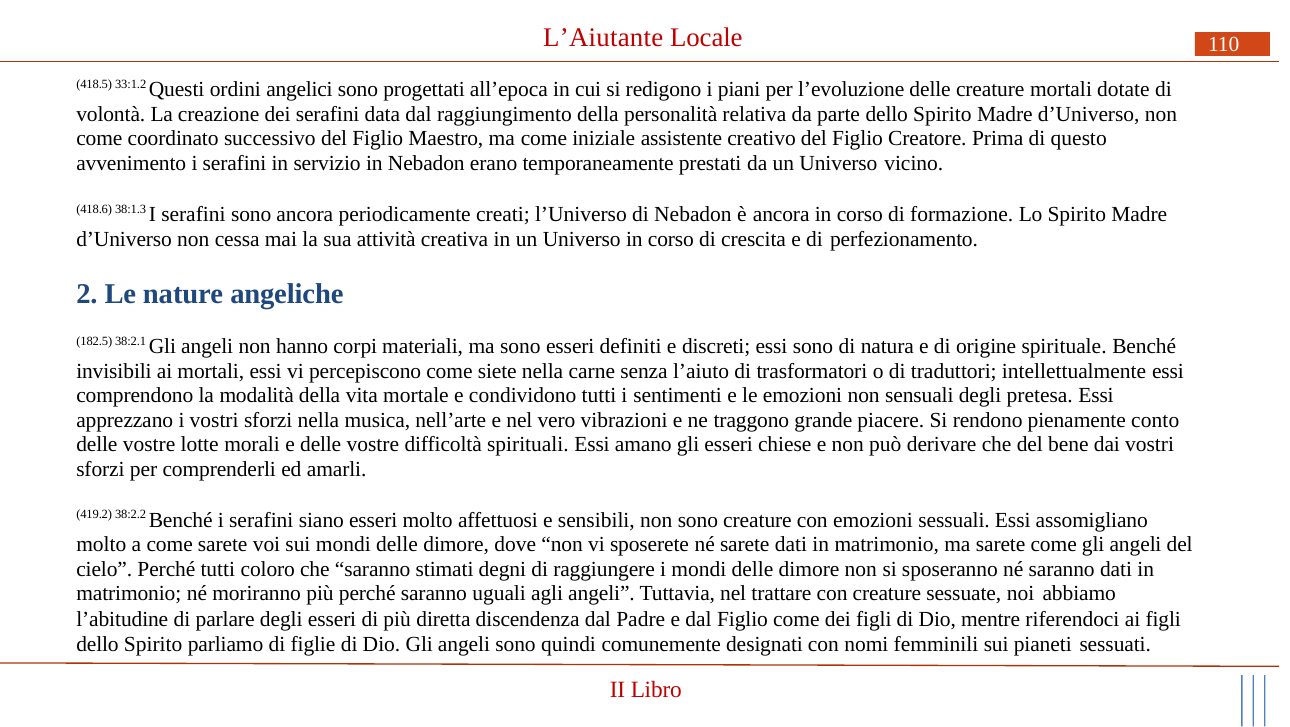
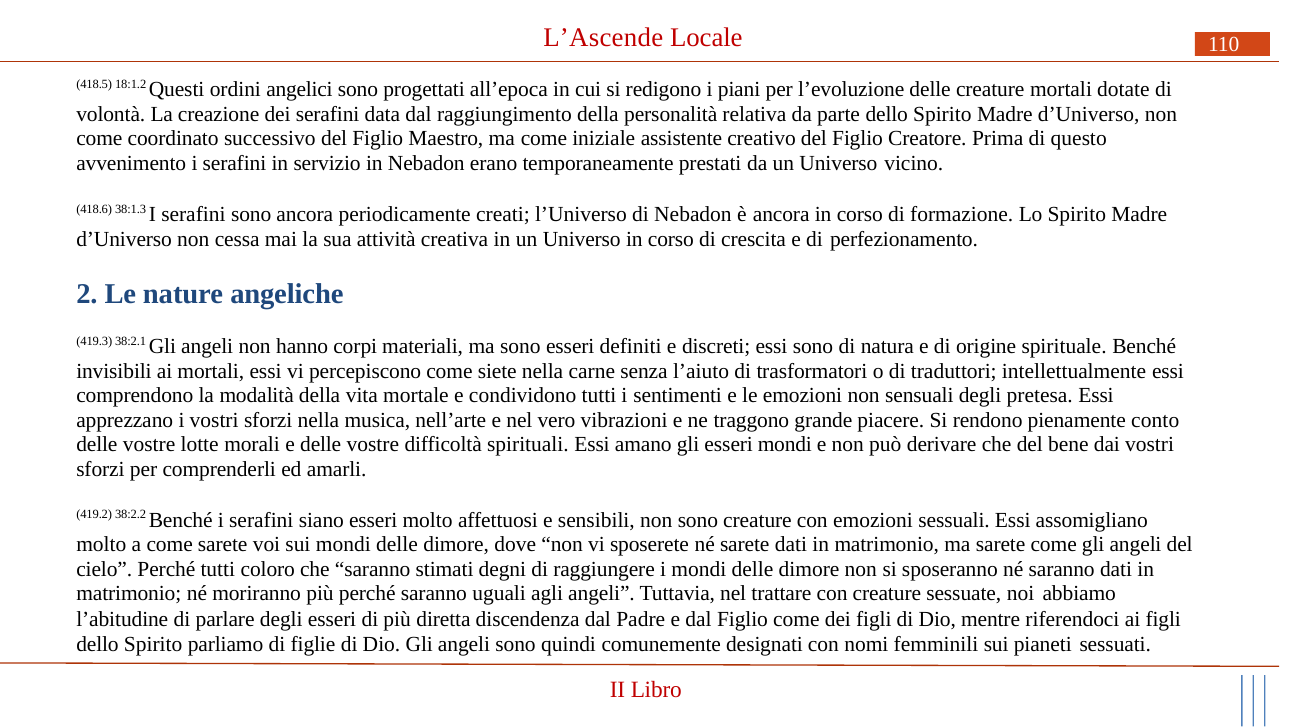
L’Aiutante: L’Aiutante -> L’Ascende (603, 38)
33:1.2: 33:1.2 -> 18:1.2 (131, 84)
182.5: 182.5 -> 419.3 (94, 341)
esseri chiese: chiese -> mondi (785, 444)
